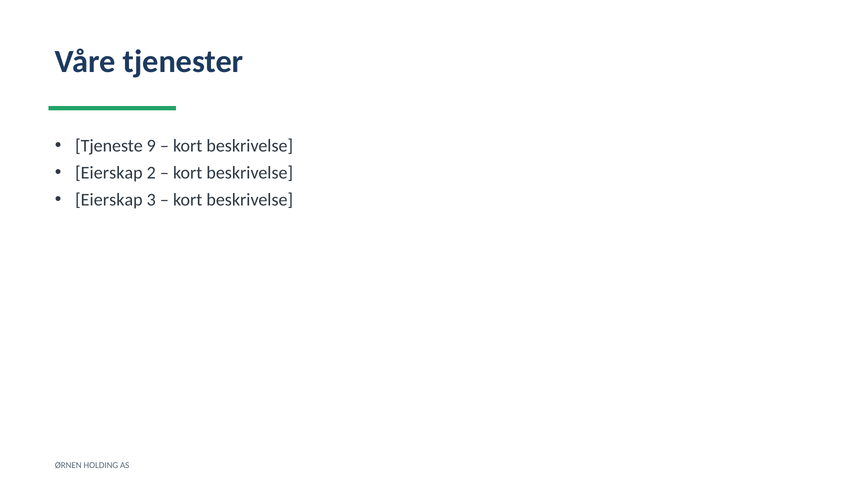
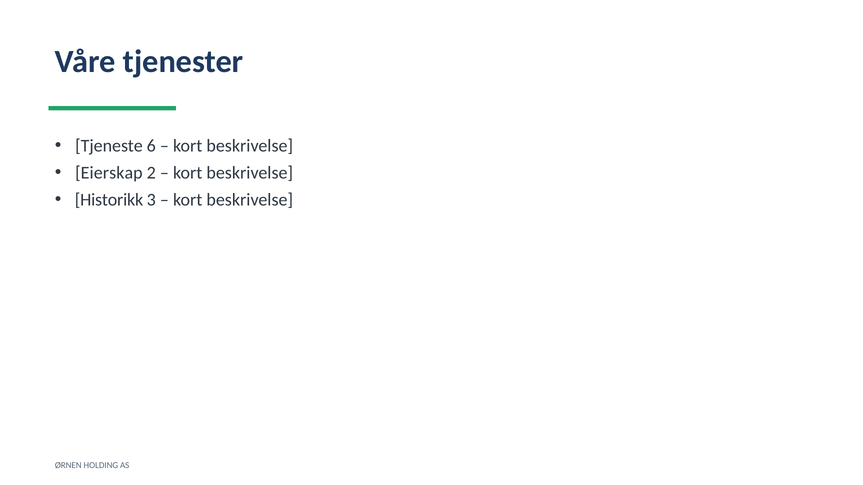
9: 9 -> 6 (151, 146)
Eierskap: Eierskap -> Historikk (109, 200)
